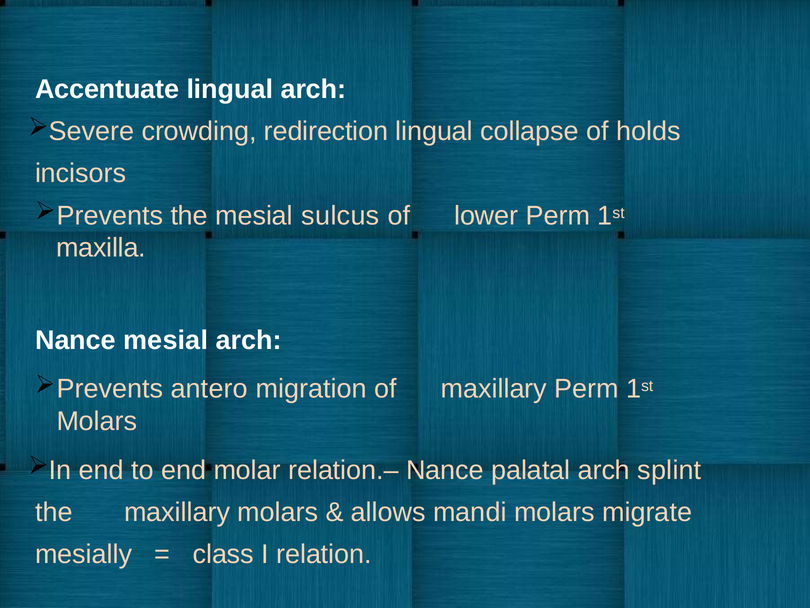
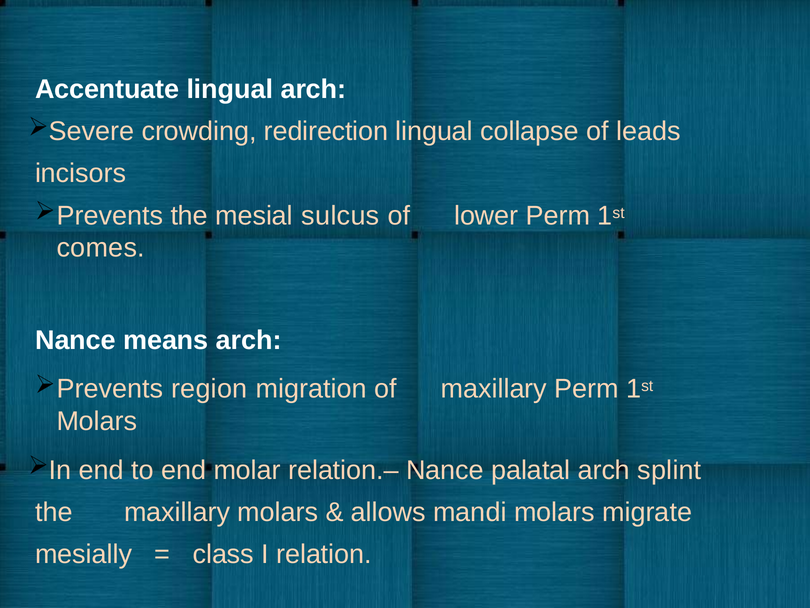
holds: holds -> leads (649, 131)
maxilla: maxilla -> comes (101, 248)
Nance mesial: mesial -> means (166, 340)
antero: antero -> region (209, 389)
